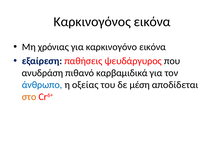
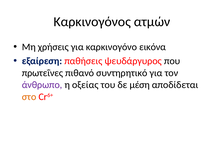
Καρκινογόνος εικόνα: εικόνα -> ατμών (152, 22)
χρόνιας: χρόνιας -> χρήσεις (53, 47)
ανυδράση: ανυδράση -> πρωτεΐνες (42, 73)
καρβαμιδικά: καρβαμιδικά -> συντηρητικό (122, 73)
άνθρωπο colour: blue -> purple (42, 85)
